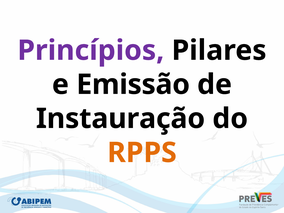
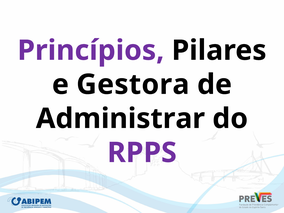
Emissão: Emissão -> Gestora (133, 85)
Instauração: Instauração -> Administrar (120, 119)
RPPS colour: orange -> purple (142, 153)
